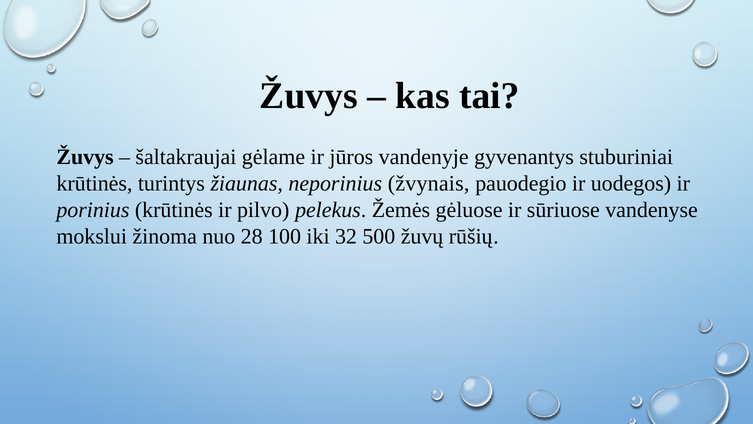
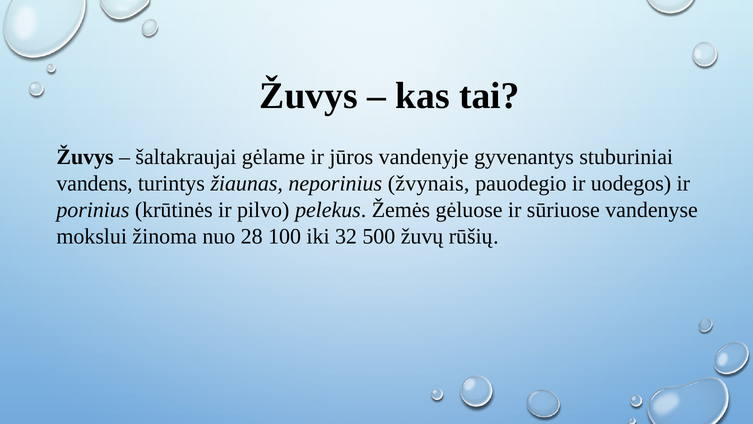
krūtinės: krūtinės -> vandens (95, 183)
